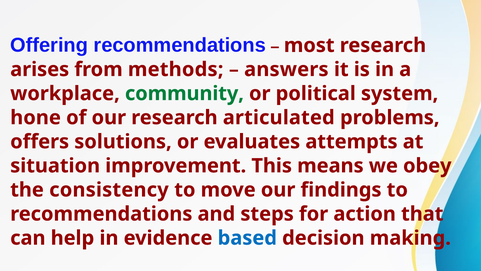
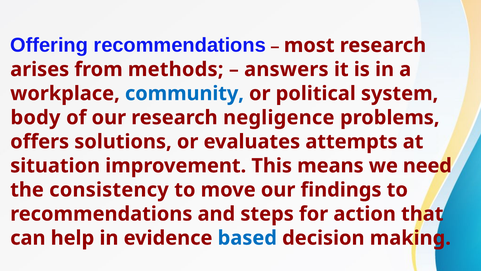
community colour: green -> blue (184, 93)
hone: hone -> body (35, 117)
articulated: articulated -> negligence (279, 117)
obey: obey -> need (427, 166)
